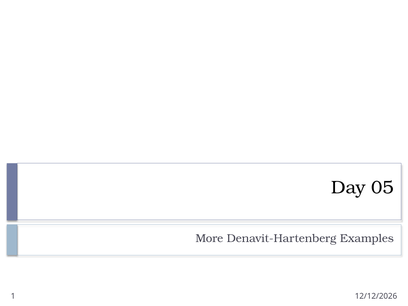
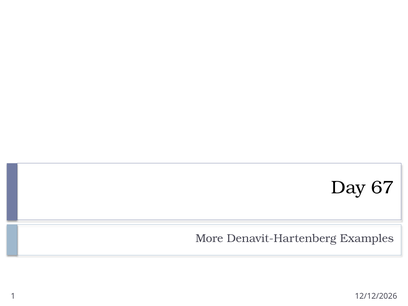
05: 05 -> 67 (383, 188)
